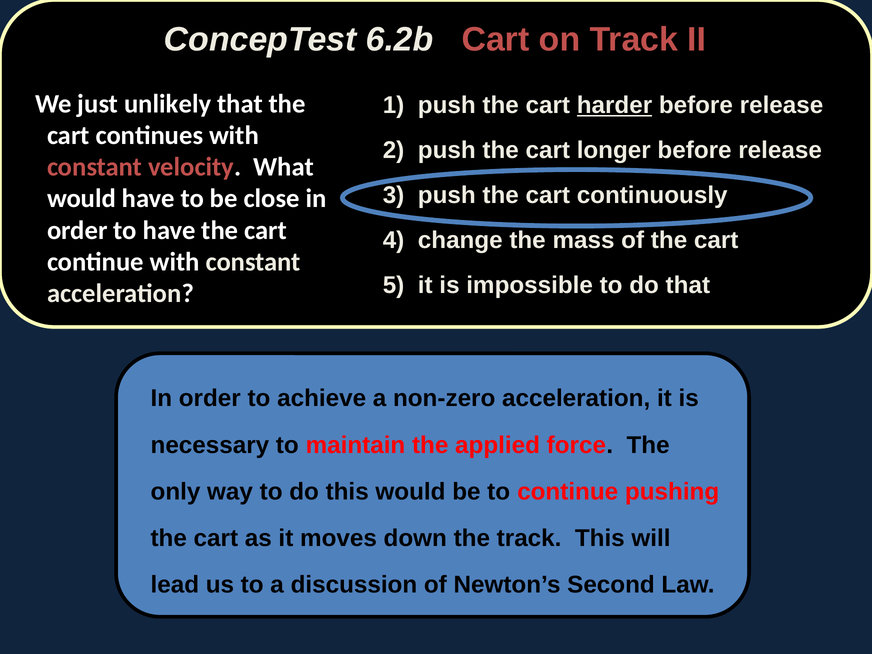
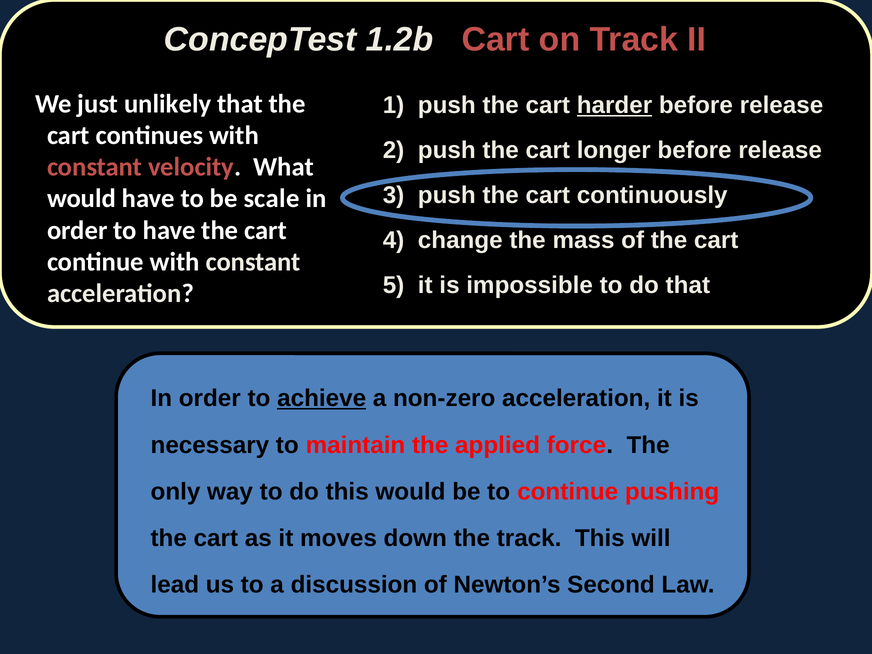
6.2b: 6.2b -> 1.2b (400, 40)
close: close -> scale (271, 199)
achieve underline: none -> present (322, 398)
